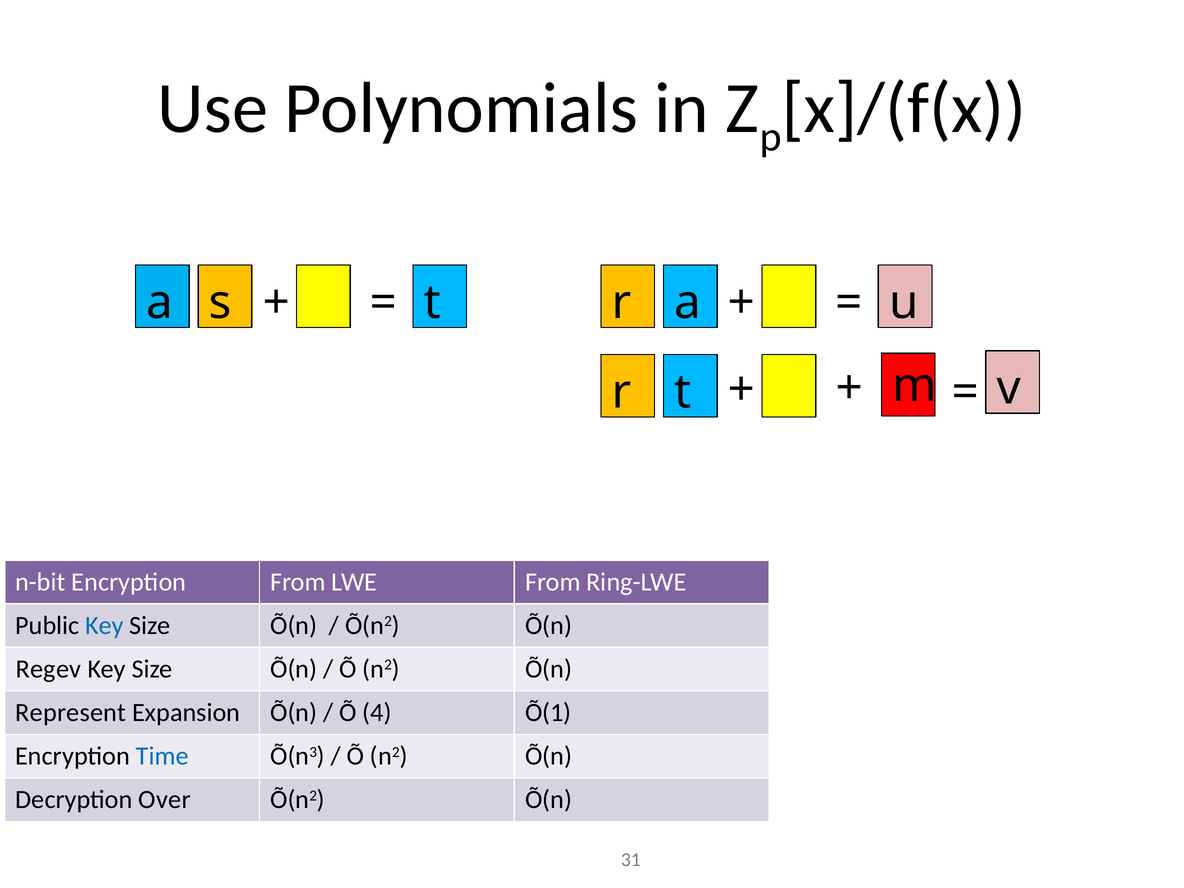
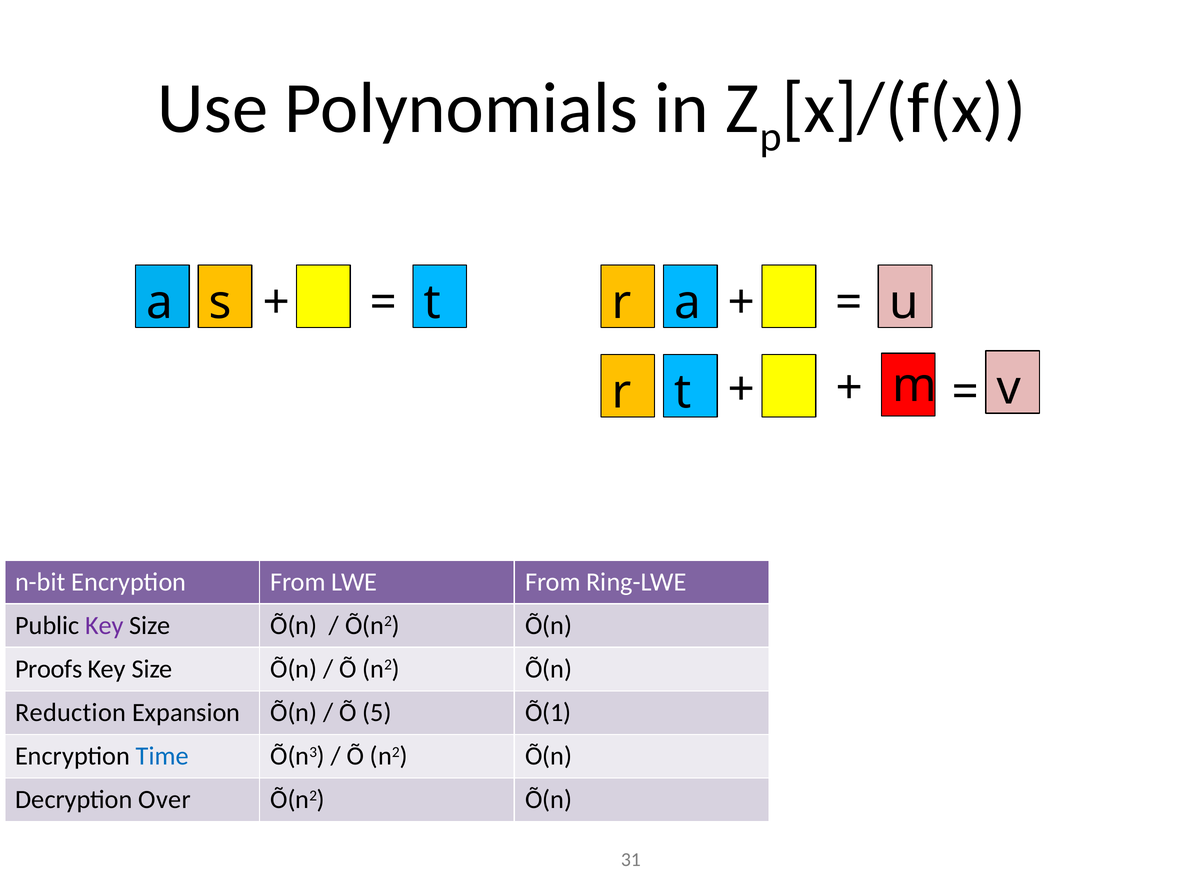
Key colour: blue -> purple (104, 626)
Regev: Regev -> Proofs (49, 669)
Represent: Represent -> Reduction (71, 713)
4: 4 -> 5 (377, 713)
